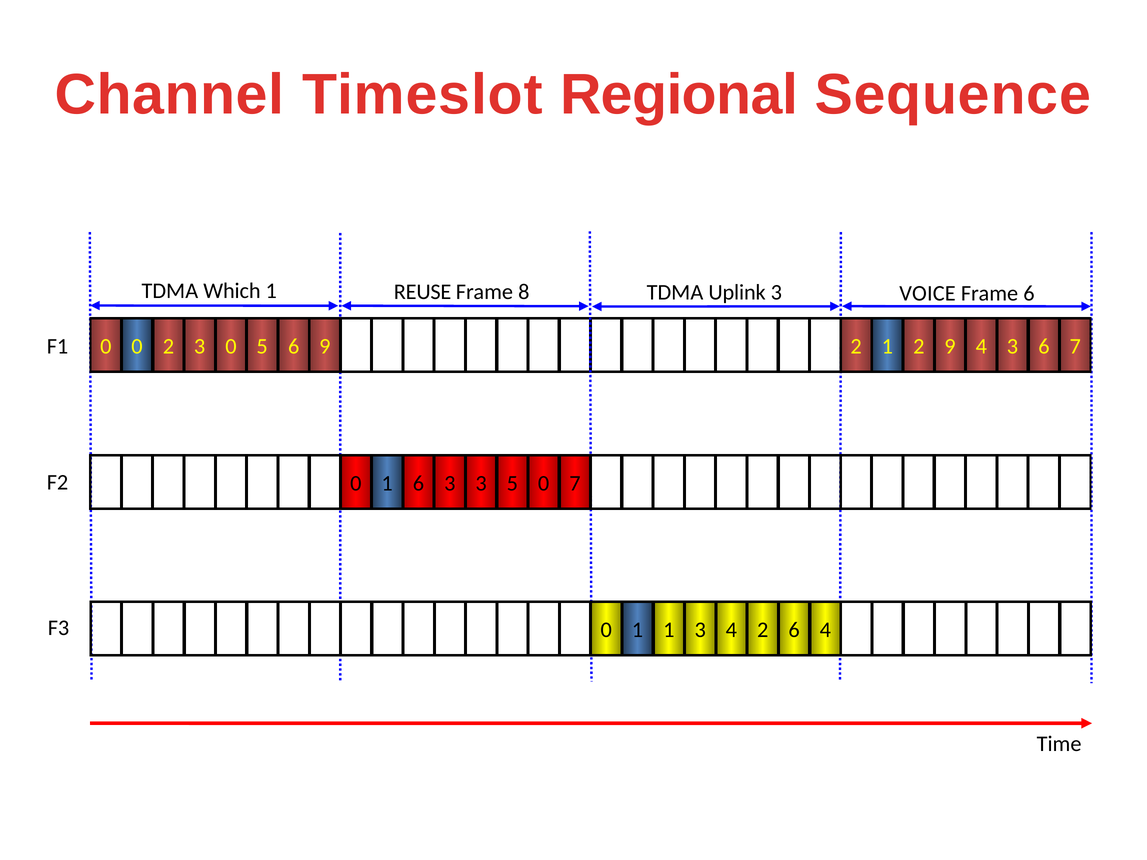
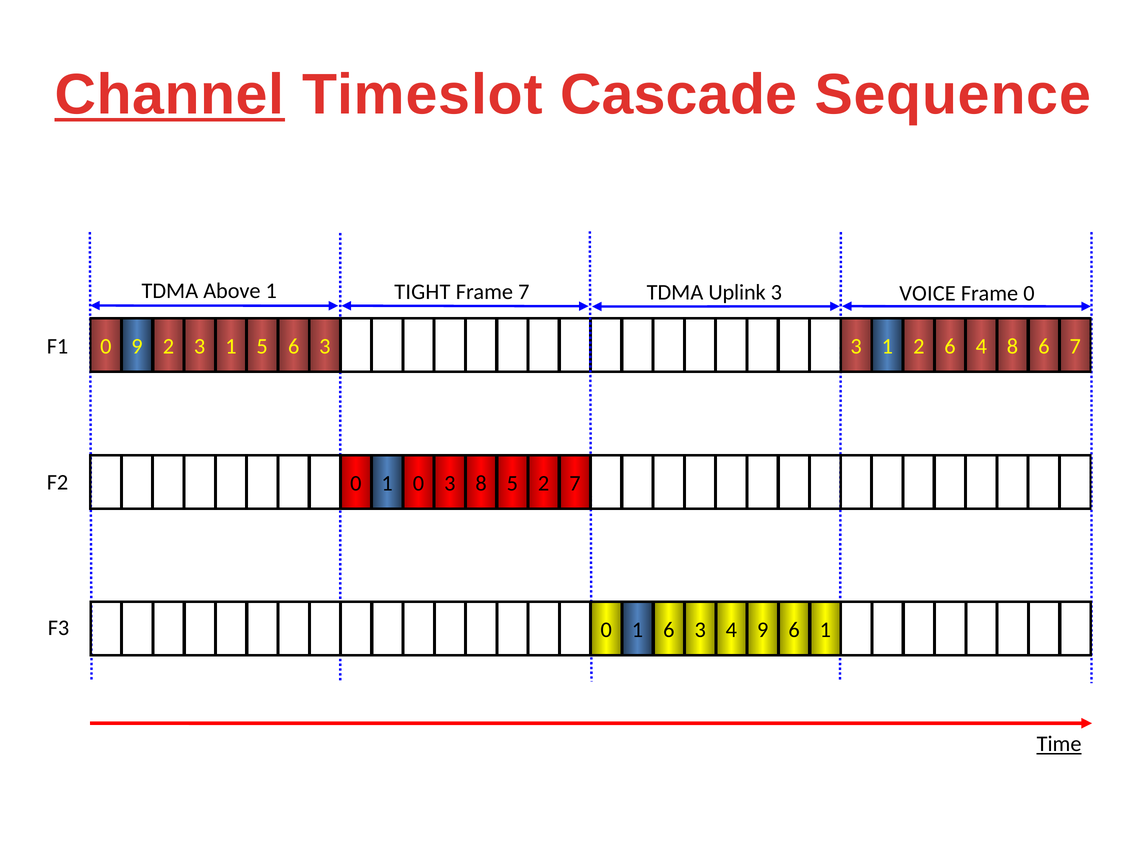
Channel underline: none -> present (169, 95)
Regional: Regional -> Cascade (679, 95)
Which: Which -> Above (232, 291)
REUSE: REUSE -> TIGHT (422, 292)
Frame 8: 8 -> 7 (524, 292)
Frame 6: 6 -> 0 (1029, 293)
0 0: 0 -> 9 (137, 346)
2 3 0: 0 -> 1 (231, 346)
5 6 9: 9 -> 3 (325, 346)
F1 2: 2 -> 3 (856, 346)
2 9: 9 -> 6 (950, 346)
4 3: 3 -> 8 (1012, 346)
0 1 6: 6 -> 0 (418, 484)
3 3: 3 -> 8 (481, 484)
5 0: 0 -> 2 (544, 484)
1 1: 1 -> 6 (669, 630)
4 2: 2 -> 9 (763, 630)
6 4: 4 -> 1 (825, 630)
Time underline: none -> present (1059, 744)
